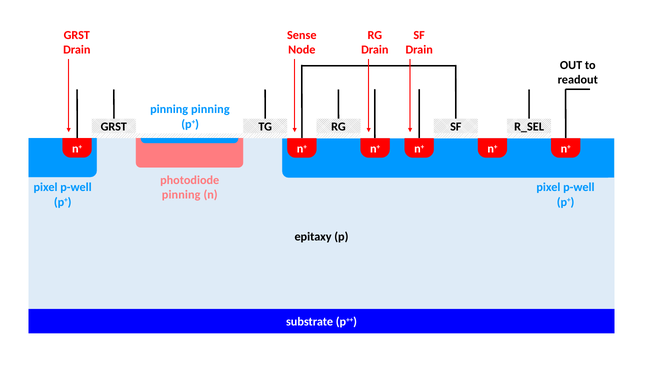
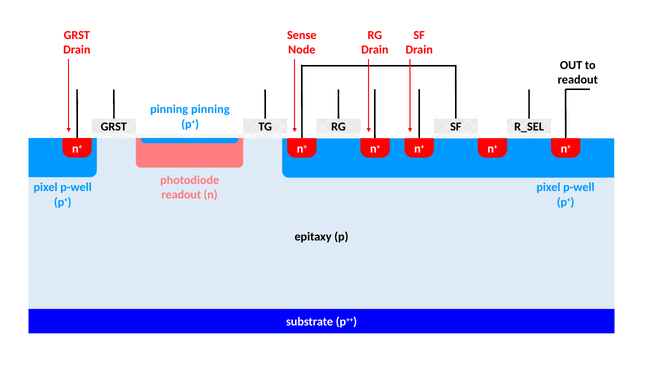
pinning: pinning -> readout (181, 195)
